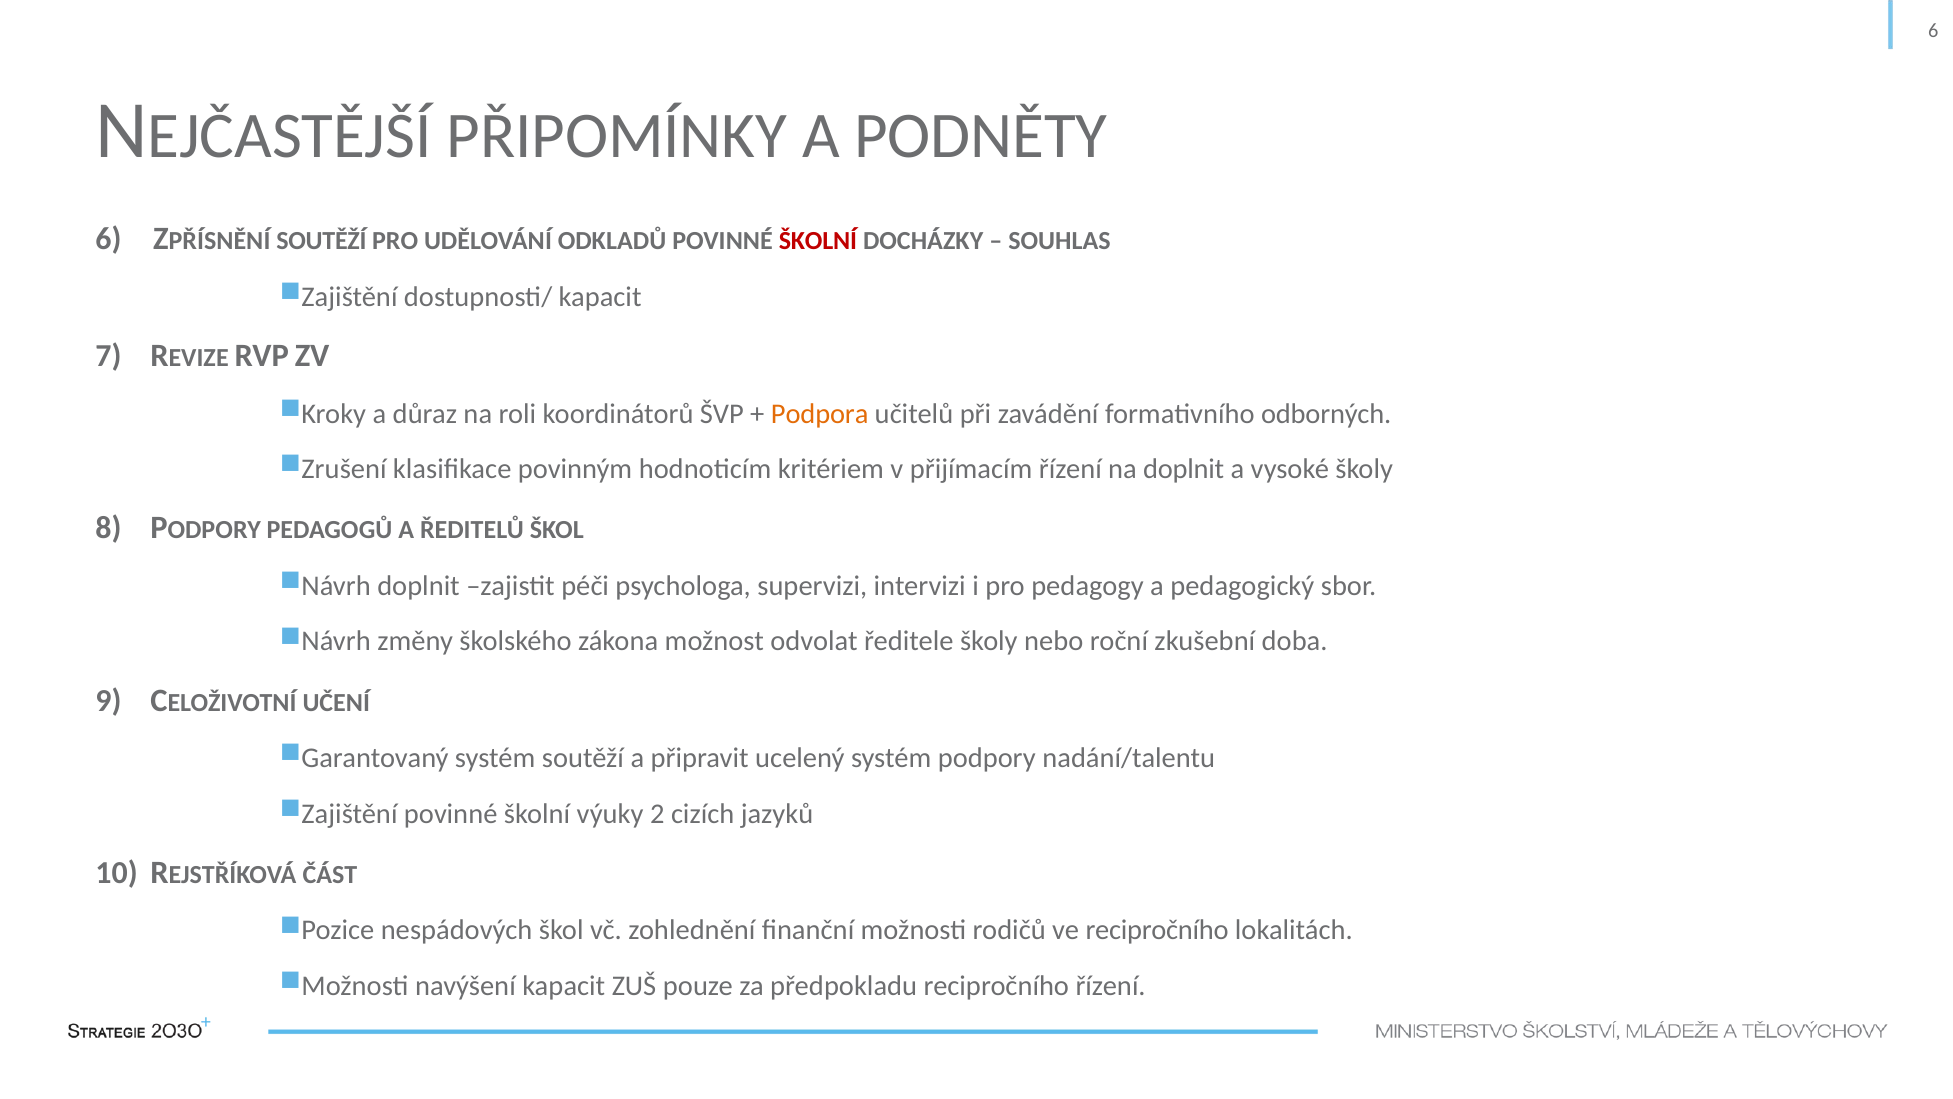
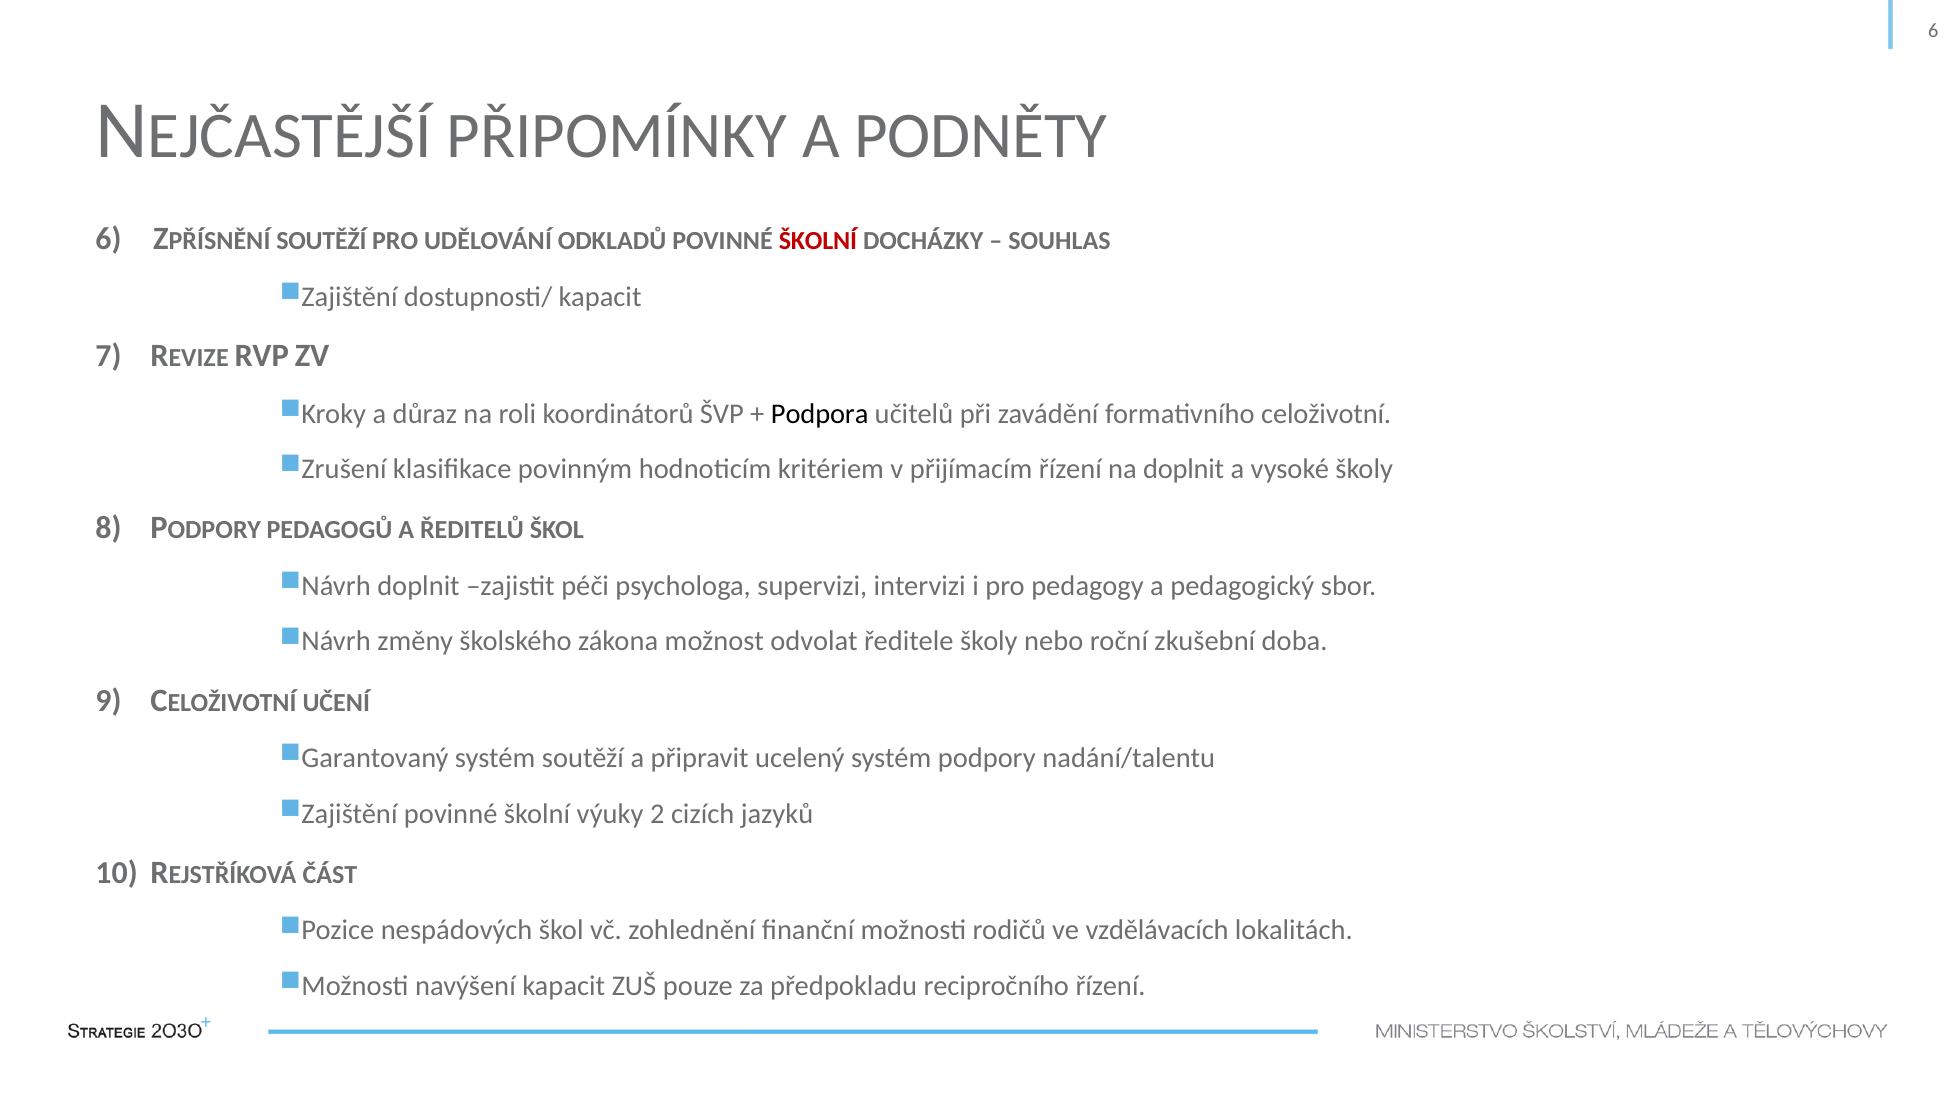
Podpora colour: orange -> black (820, 413)
odborných: odborných -> celoživotní (1326, 413)
ve recipročního: recipročního -> vzdělávacích (1157, 930)
